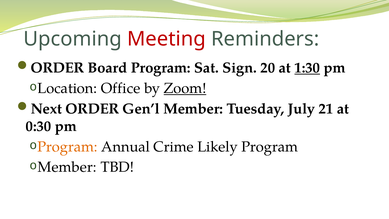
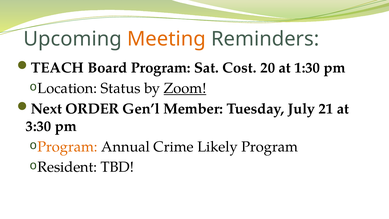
Meeting colour: red -> orange (166, 39)
ORDER: ORDER -> TEACH (57, 68)
Sign: Sign -> Cost (240, 68)
1:30 underline: present -> none (307, 68)
Office: Office -> Status (121, 88)
0:30: 0:30 -> 3:30 (38, 126)
Member: Member -> Resident (67, 167)
